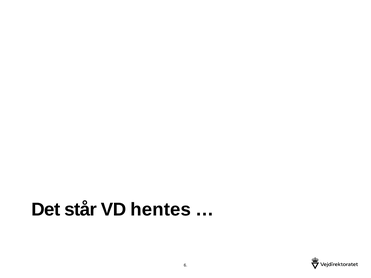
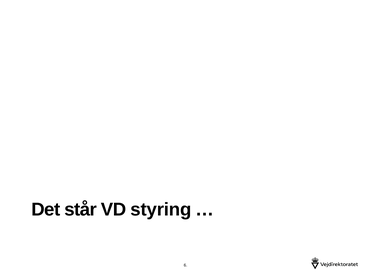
hentes: hentes -> styring (161, 210)
